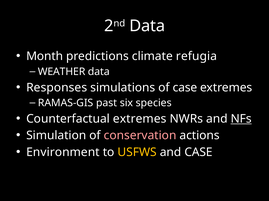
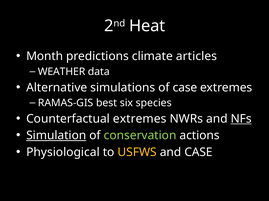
2nd Data: Data -> Heat (147, 26)
refugia: refugia -> articles (196, 56)
Responses: Responses -> Alternative (57, 88)
past: past -> best (107, 103)
Simulation underline: none -> present (56, 136)
conservation colour: pink -> light green (140, 136)
Environment: Environment -> Physiological (63, 153)
